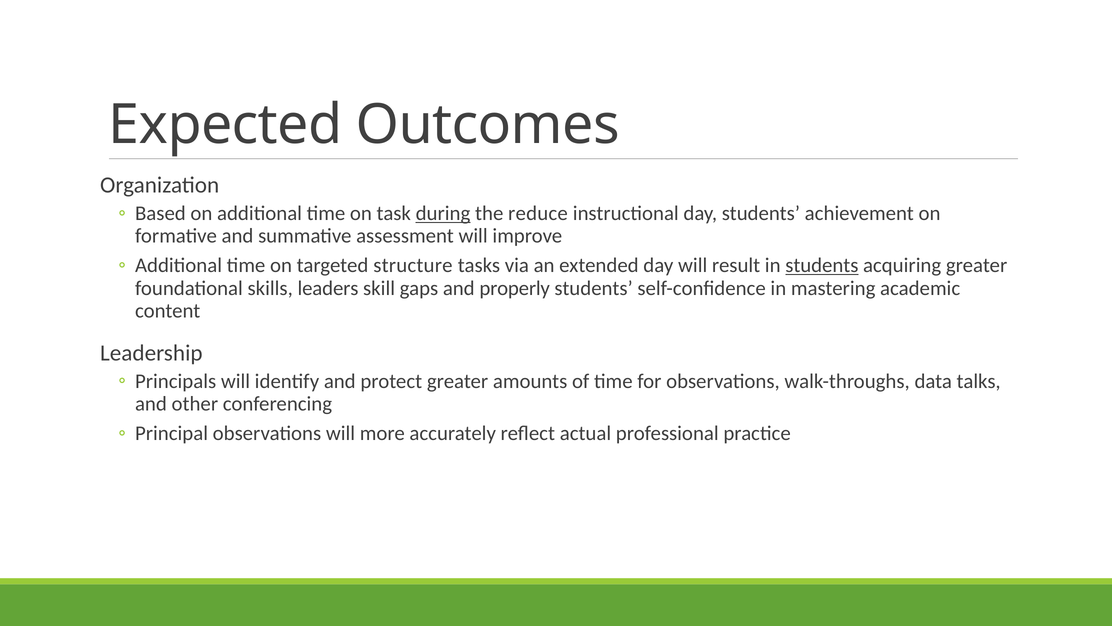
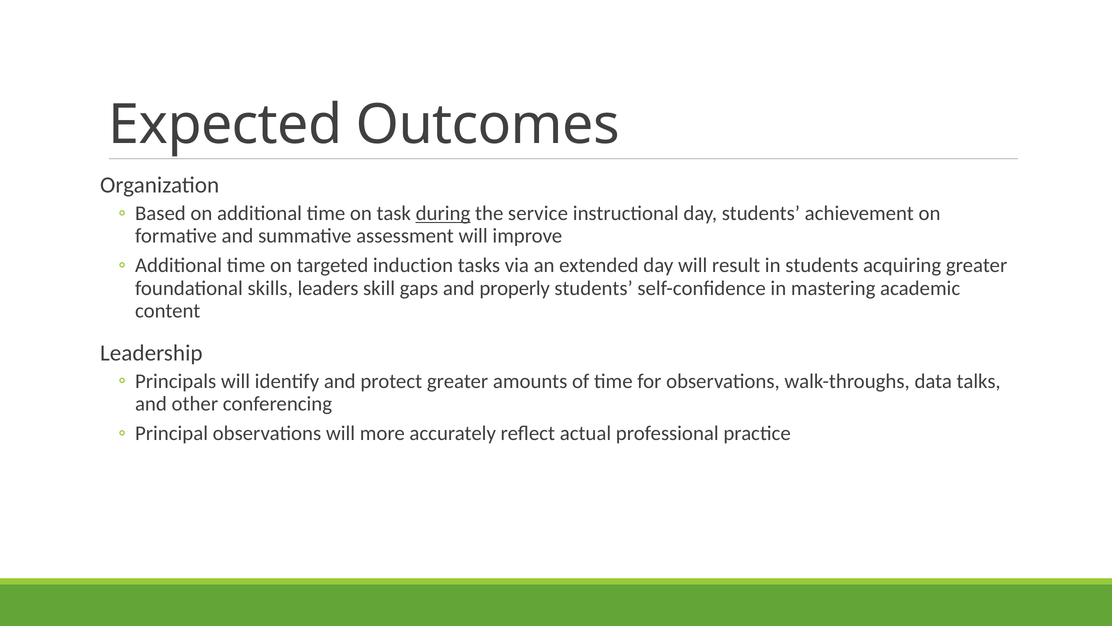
reduce: reduce -> service (538, 213)
structure: structure -> induction (413, 265)
students underline: present -> none (822, 265)
